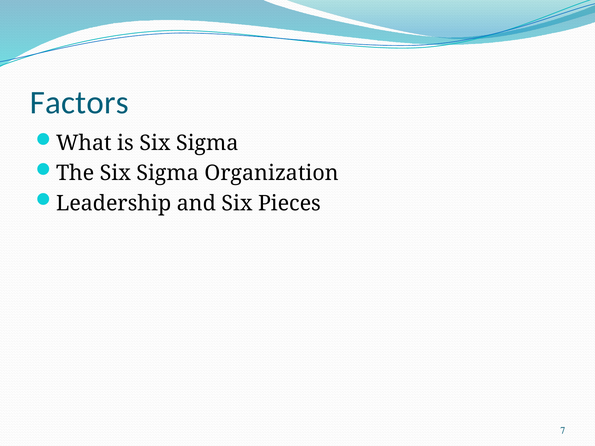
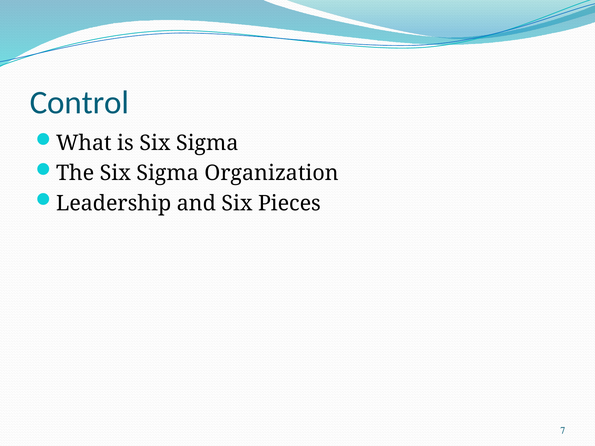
Factors: Factors -> Control (79, 103)
